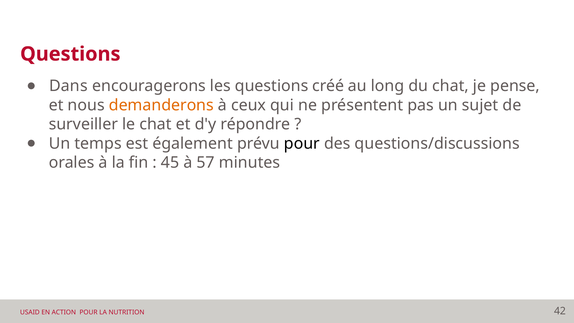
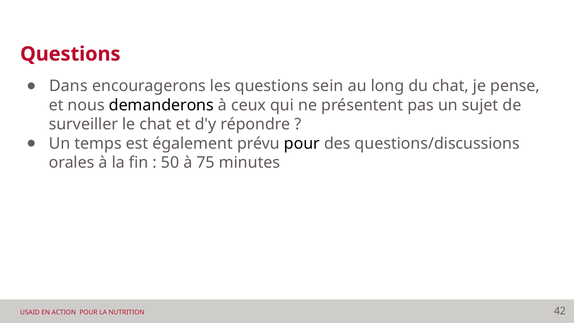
créé: créé -> sein (328, 86)
demanderons colour: orange -> black (161, 105)
45: 45 -> 50 (170, 163)
57: 57 -> 75 (206, 163)
